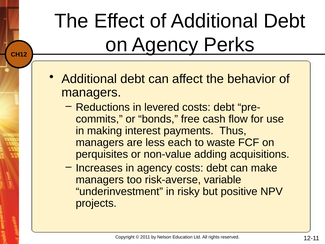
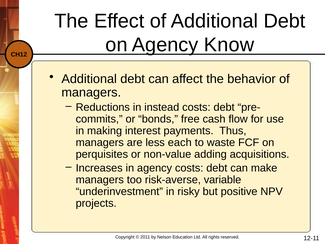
Perks: Perks -> Know (229, 45)
levered: levered -> instead (162, 107)
